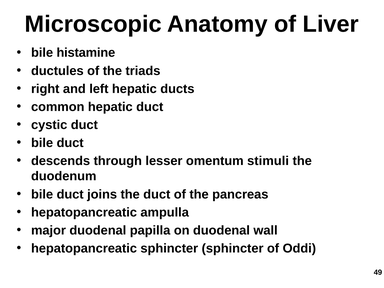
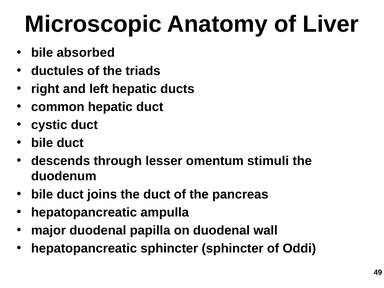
histamine: histamine -> absorbed (86, 53)
